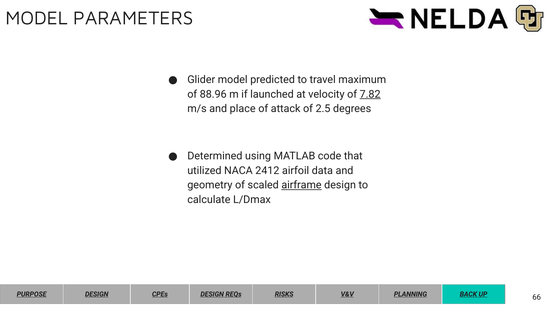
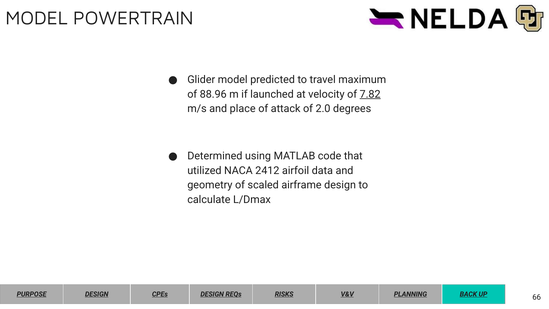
PARAMETERS: PARAMETERS -> POWERTRAIN (134, 18)
2.5: 2.5 -> 2.0 (323, 109)
airframe underline: present -> none (301, 185)
